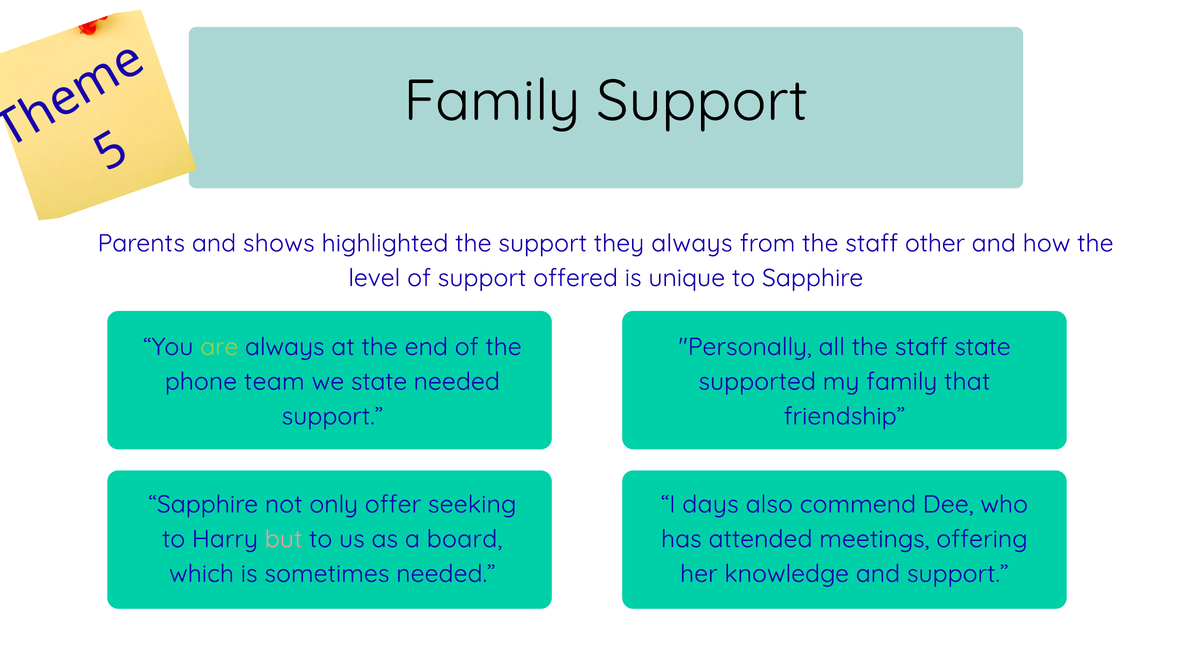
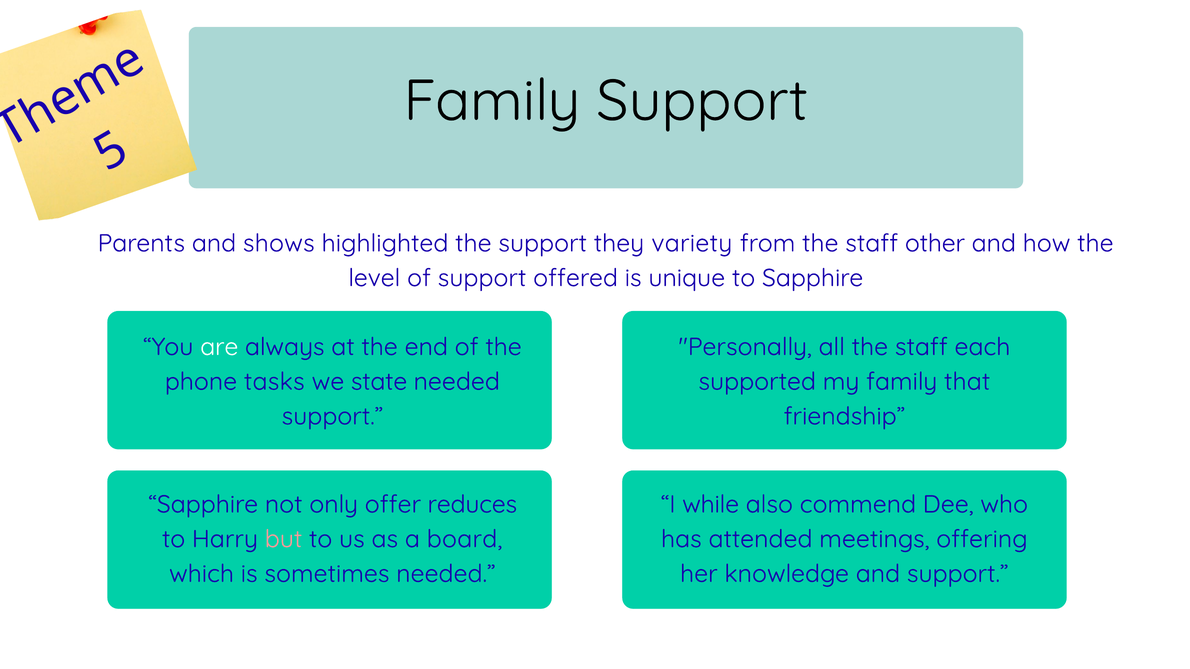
they always: always -> variety (692, 243)
are colour: light green -> white (219, 347)
staff state: state -> each (982, 347)
team: team -> tasks (274, 382)
seeking: seeking -> reduces (472, 505)
days: days -> while (711, 505)
